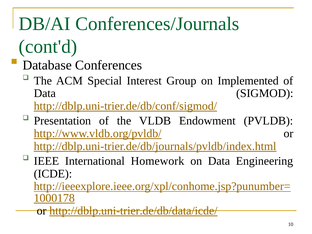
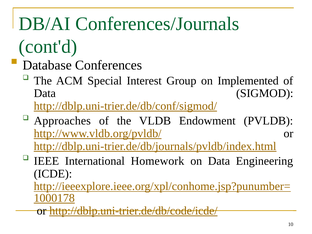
Presentation: Presentation -> Approaches (62, 121)
http://dblp.uni-trier.de/db/data/icde/: http://dblp.uni-trier.de/db/data/icde/ -> http://dblp.uni-trier.de/db/code/icde/ (133, 211)
